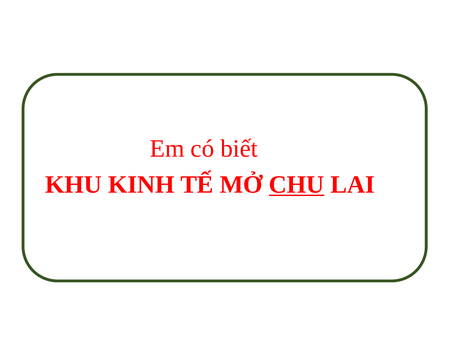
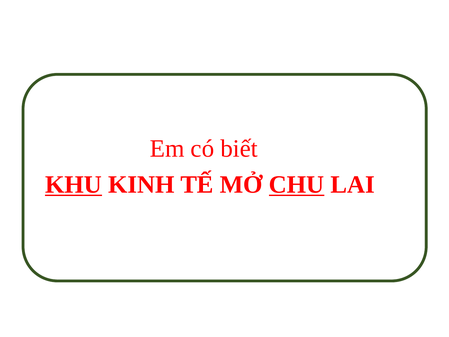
KHU underline: none -> present (74, 185)
